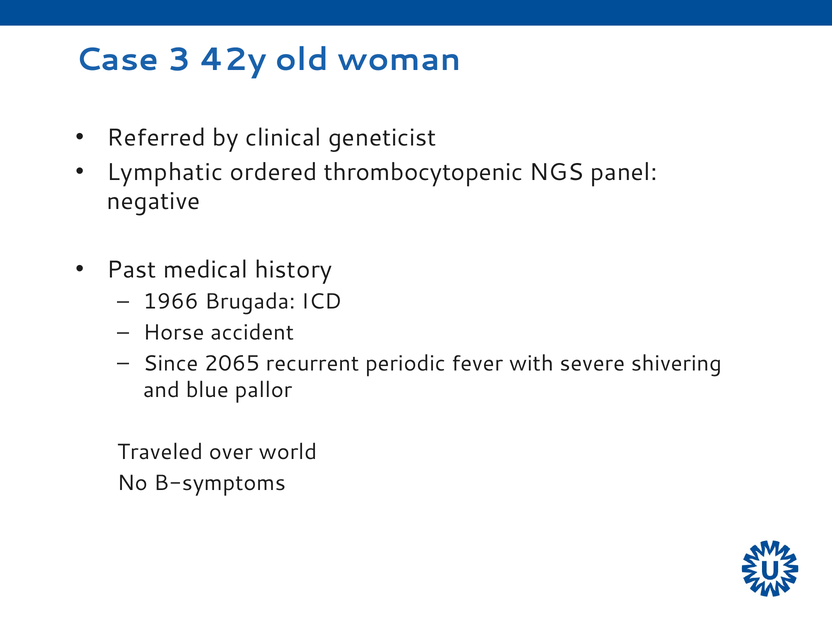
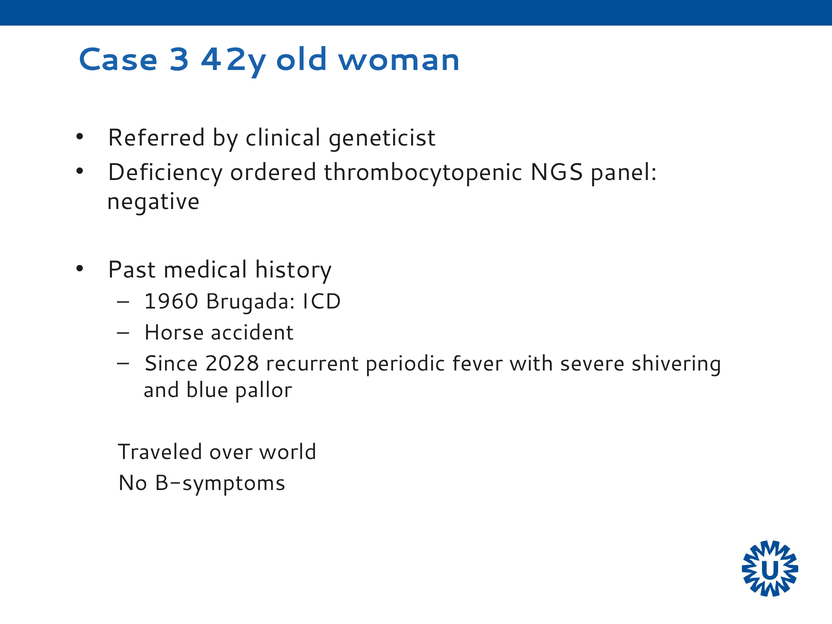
Lymphatic: Lymphatic -> Deficiency (165, 172)
1966: 1966 -> 1960 (171, 302)
2065: 2065 -> 2028 (232, 364)
